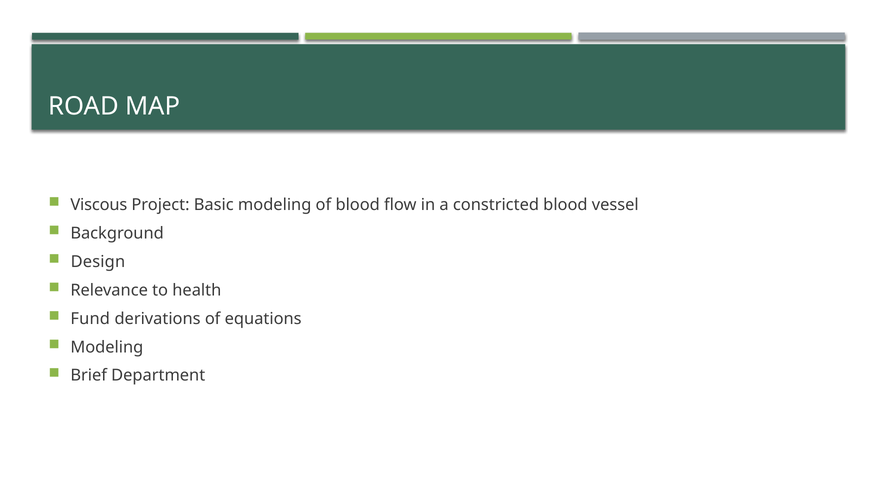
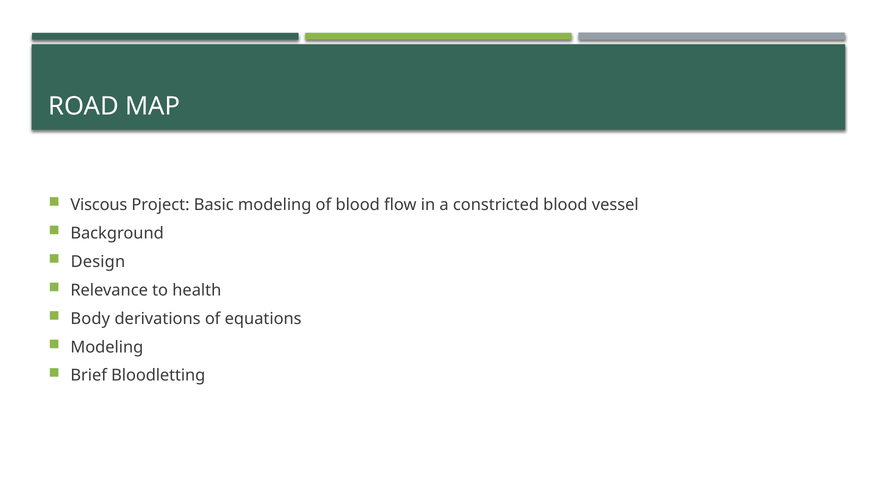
Fund: Fund -> Body (90, 319)
Department: Department -> Bloodletting (158, 376)
